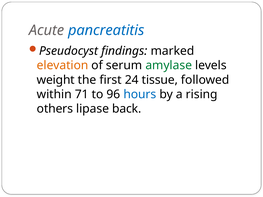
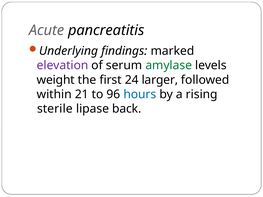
pancreatitis colour: blue -> black (106, 30)
Pseudocyst: Pseudocyst -> Underlying (69, 51)
elevation colour: orange -> purple (63, 65)
tissue: tissue -> larger (160, 80)
71: 71 -> 21 (82, 94)
others: others -> sterile (55, 109)
